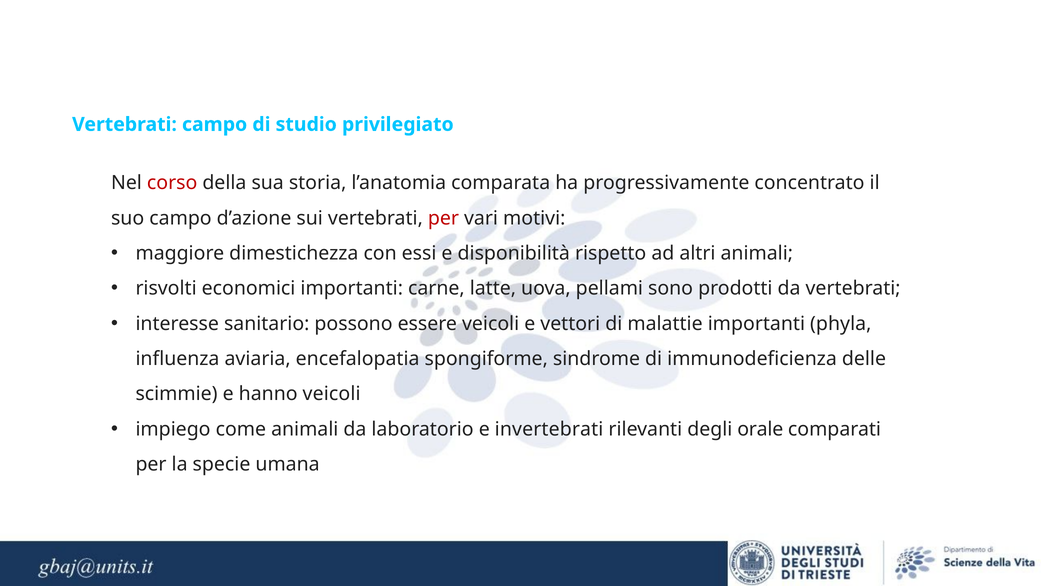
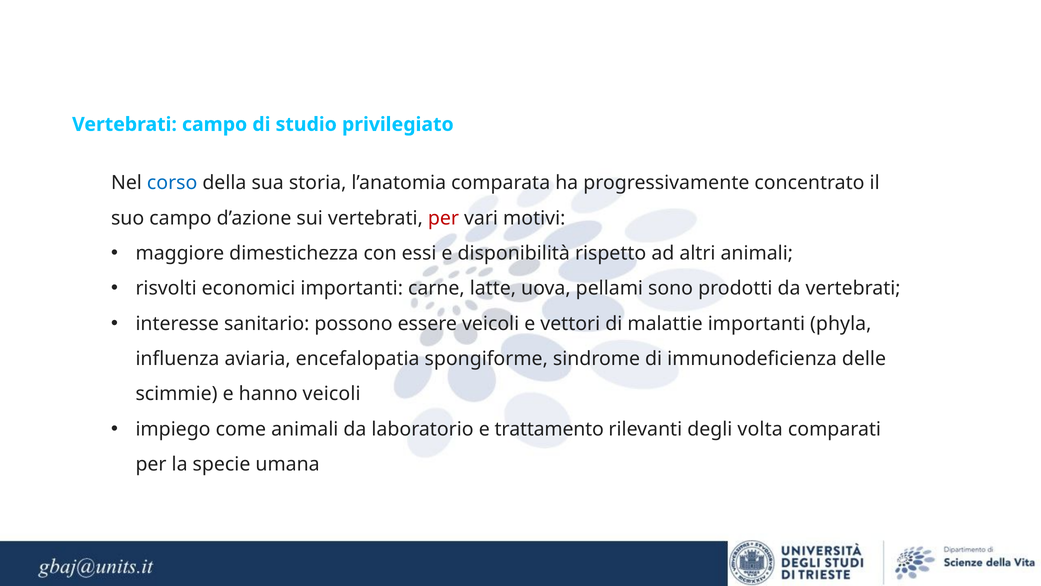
corso colour: red -> blue (172, 183)
invertebrati: invertebrati -> trattamento (549, 429)
orale: orale -> volta (760, 429)
